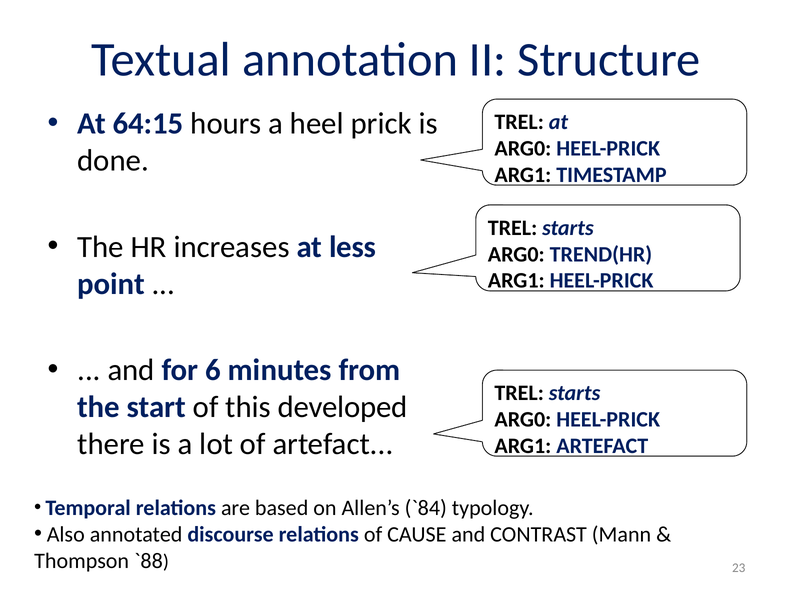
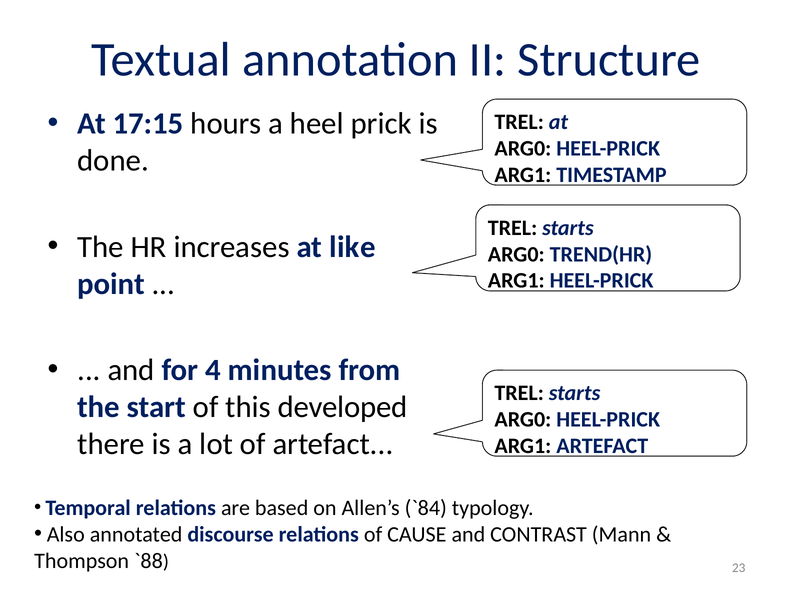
64:15: 64:15 -> 17:15 (148, 124)
less: less -> like (352, 247)
6: 6 -> 4 (213, 370)
